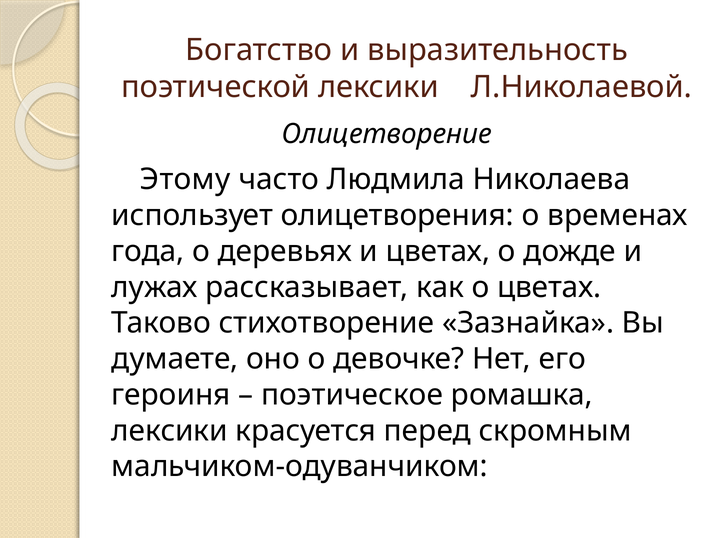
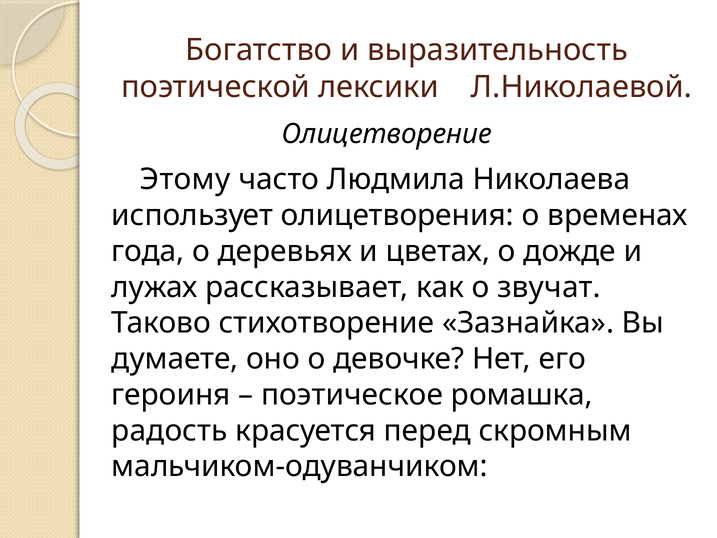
о цветах: цветах -> звучат (549, 287)
лексики: лексики -> радость (169, 430)
